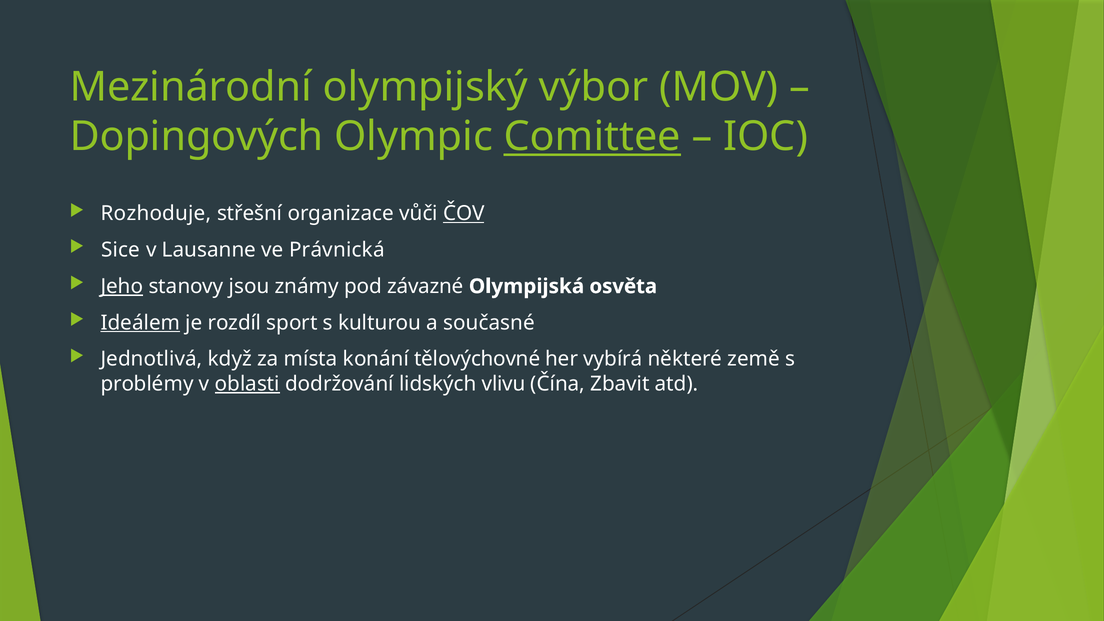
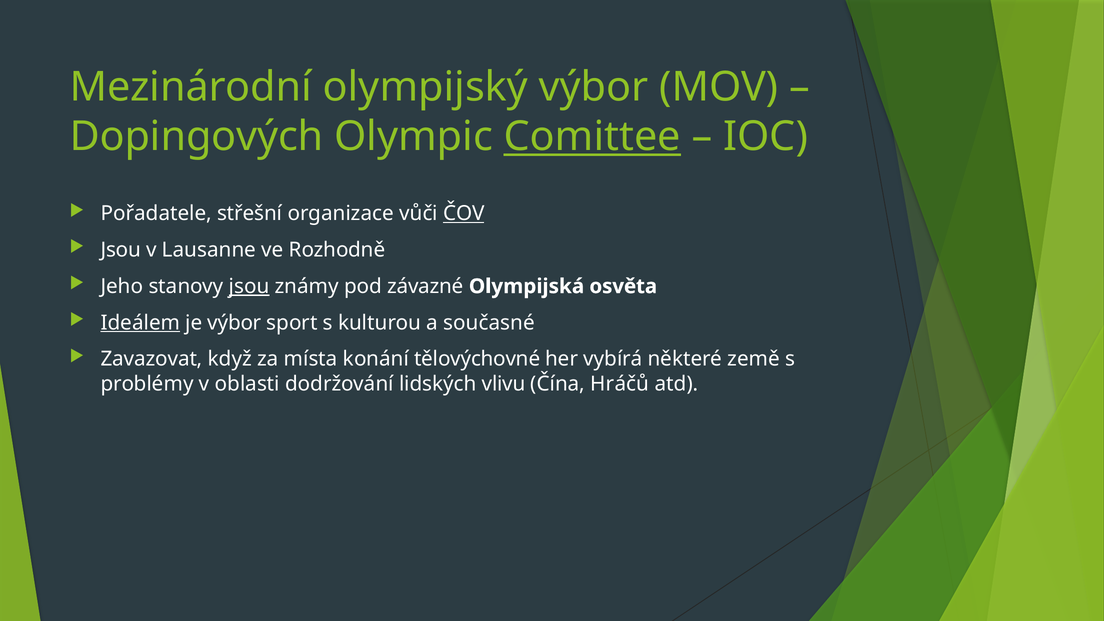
Rozhoduje: Rozhoduje -> Pořadatele (156, 214)
Sice: Sice -> Jsou (121, 250)
Právnická: Právnická -> Rozhodně (337, 250)
Jeho underline: present -> none (122, 286)
jsou underline: none -> present (249, 286)
je rozdíl: rozdíl -> výbor (234, 323)
Jednotlivá: Jednotlivá -> Zavazovat (152, 359)
oblasti underline: present -> none (247, 384)
Zbavit: Zbavit -> Hráčů (620, 384)
